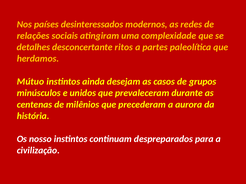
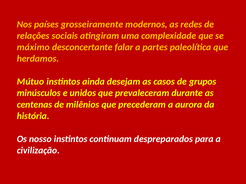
desinteressados: desinteressados -> grosseiramente (92, 24)
detalhes: detalhes -> máximo (33, 47)
ritos: ritos -> falar (124, 47)
